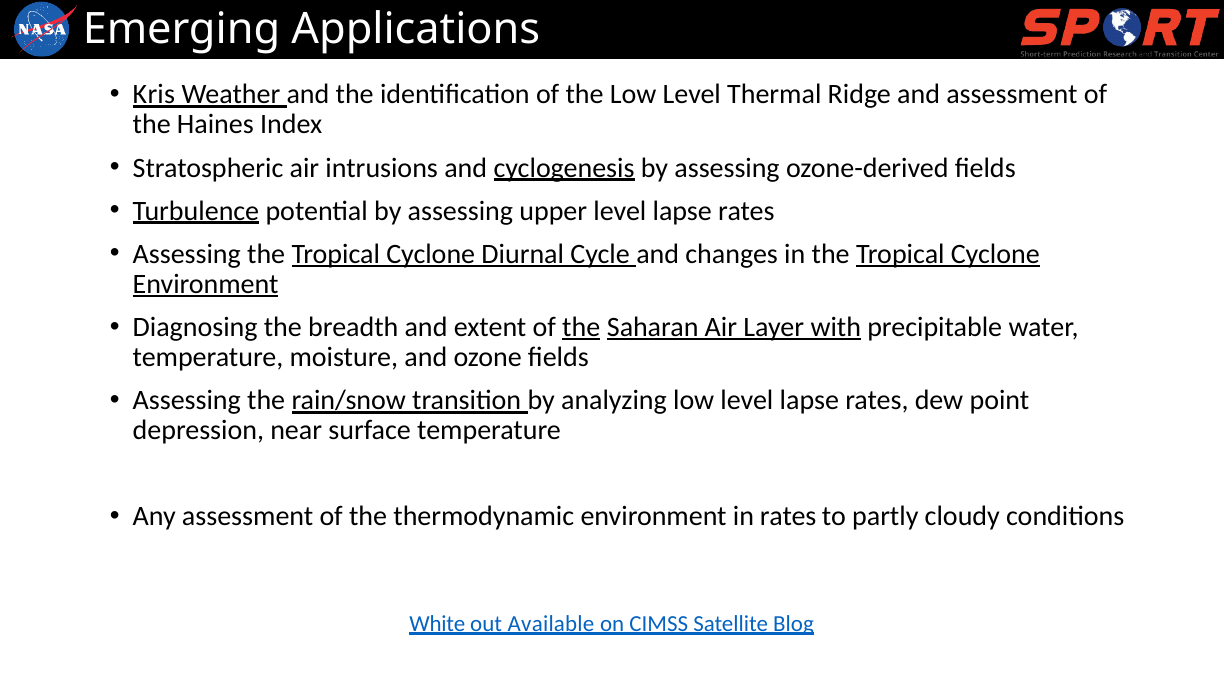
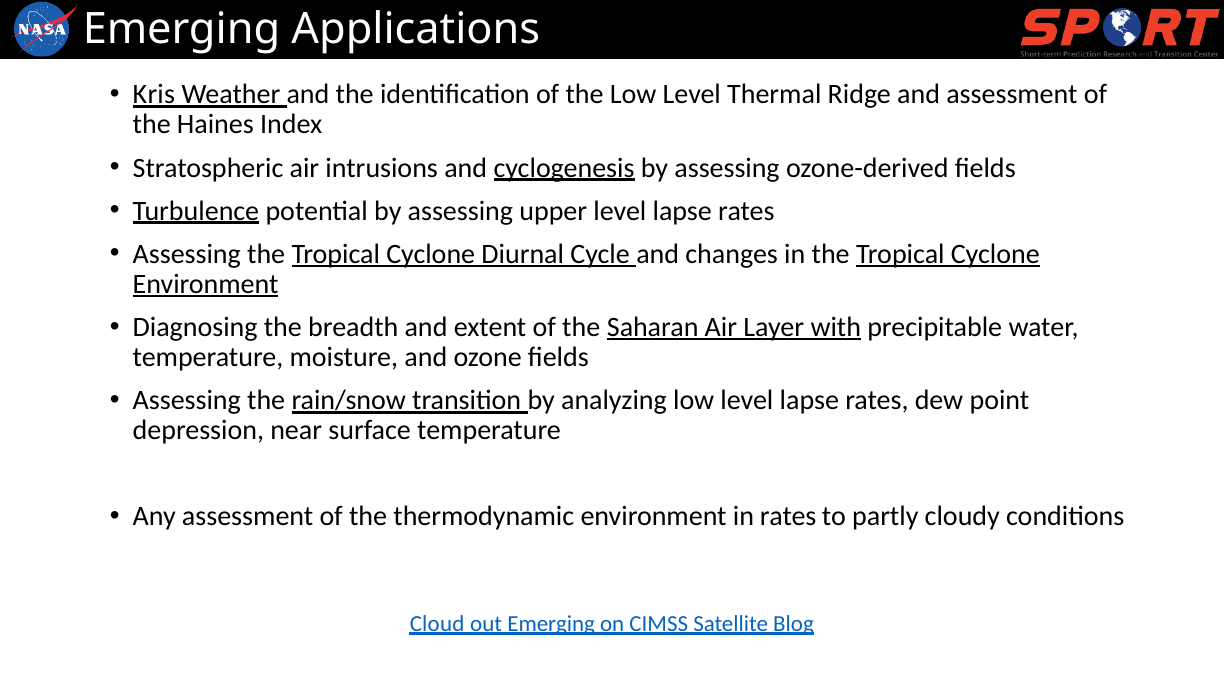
the underline: present -> none (581, 327)
White: White -> Cloud (437, 624)
out Available: Available -> Emerging (551, 624)
